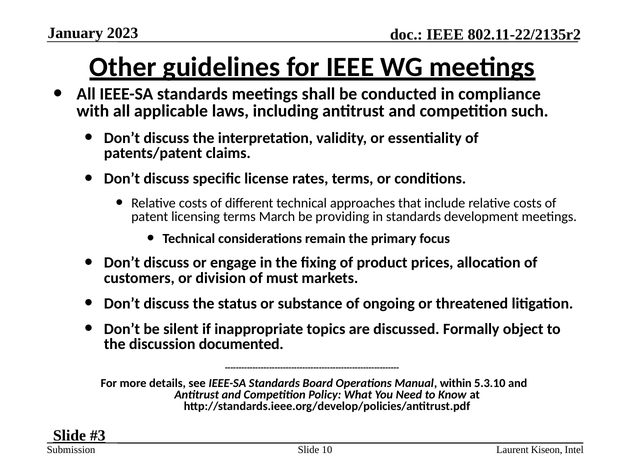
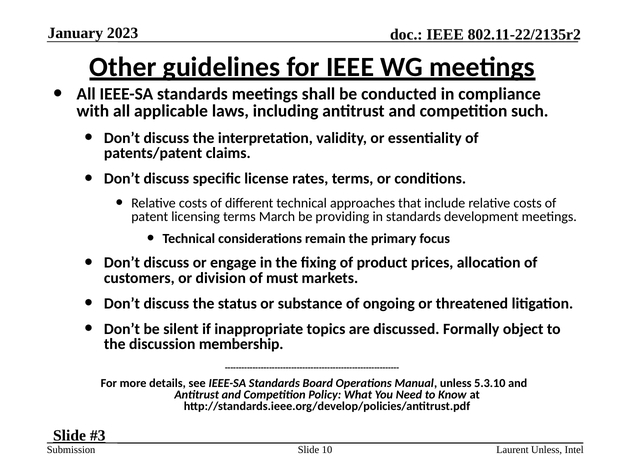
documented: documented -> membership (241, 344)
Manual within: within -> unless (456, 383)
Laurent Kiseon: Kiseon -> Unless (547, 450)
